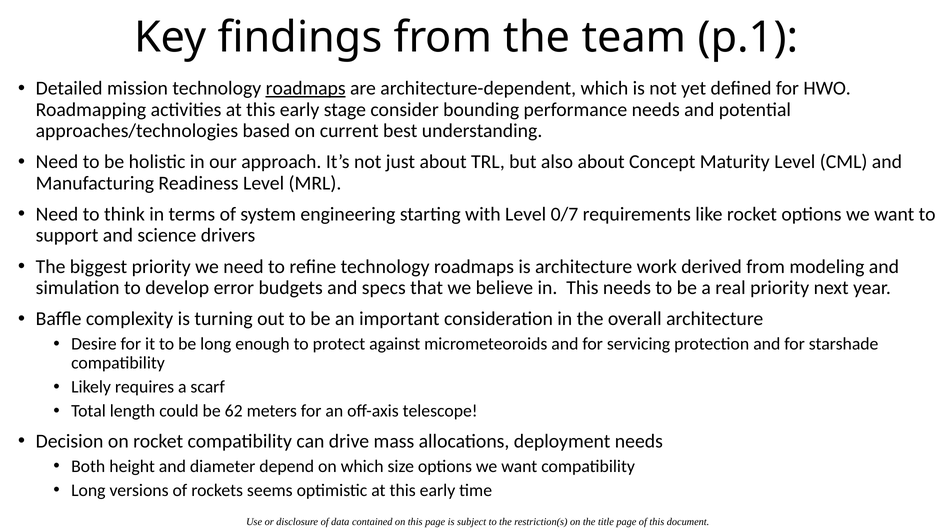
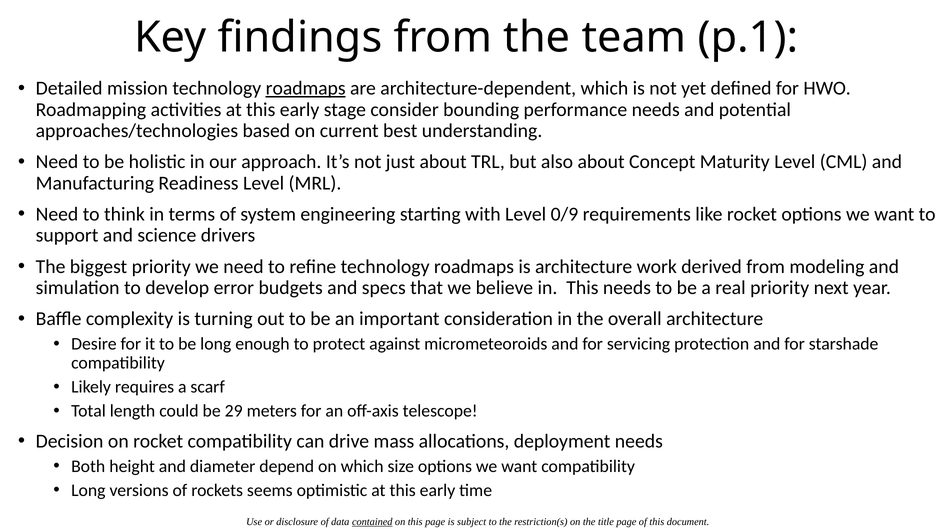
0/7: 0/7 -> 0/9 (564, 214)
62: 62 -> 29 (234, 412)
contained underline: none -> present (372, 522)
